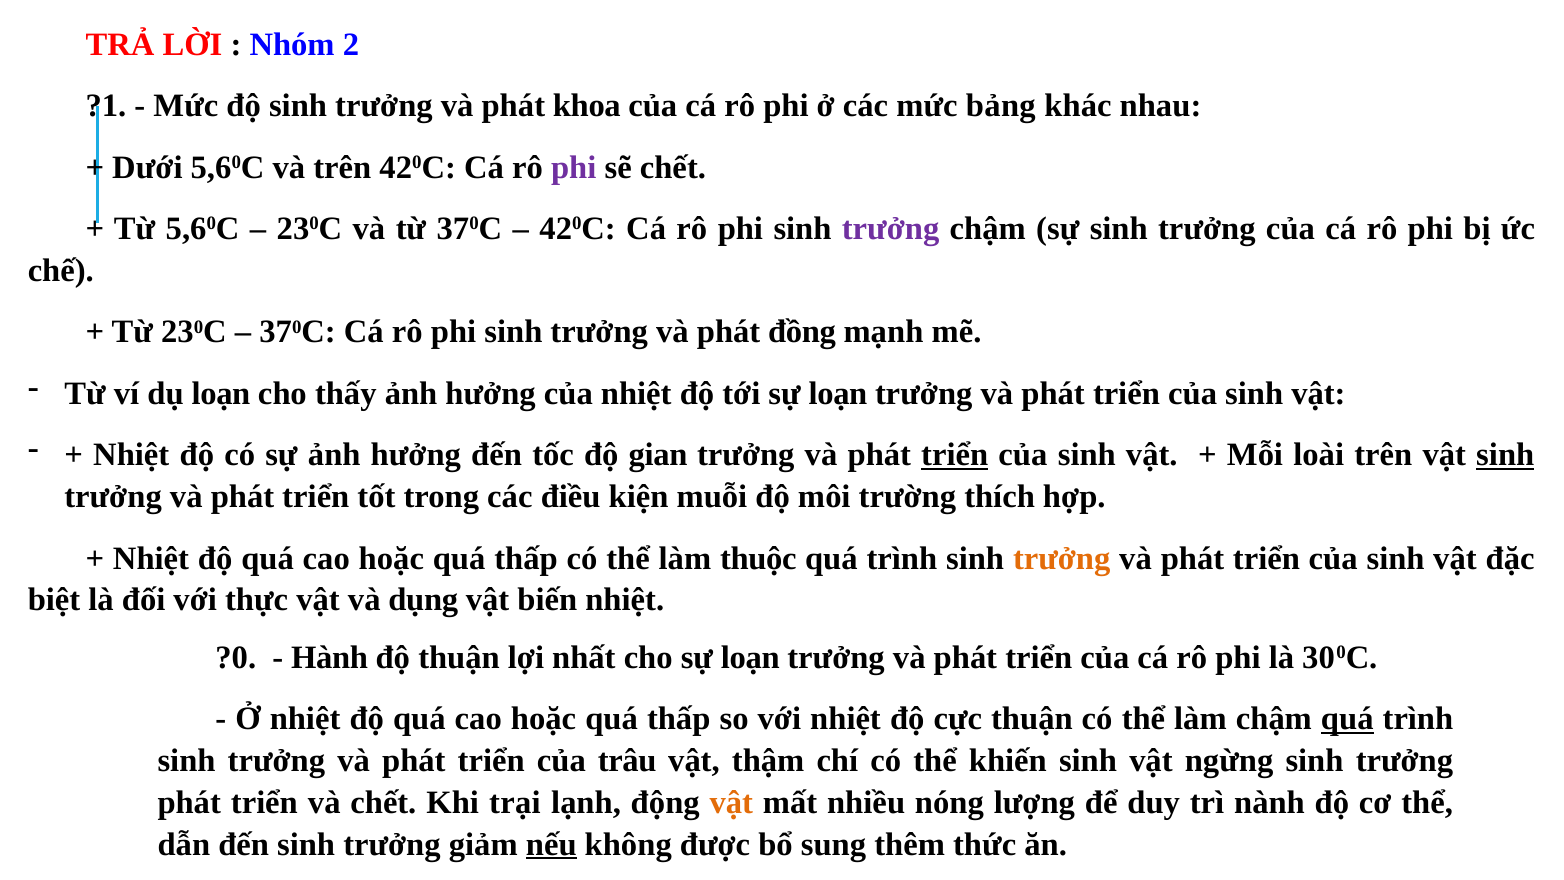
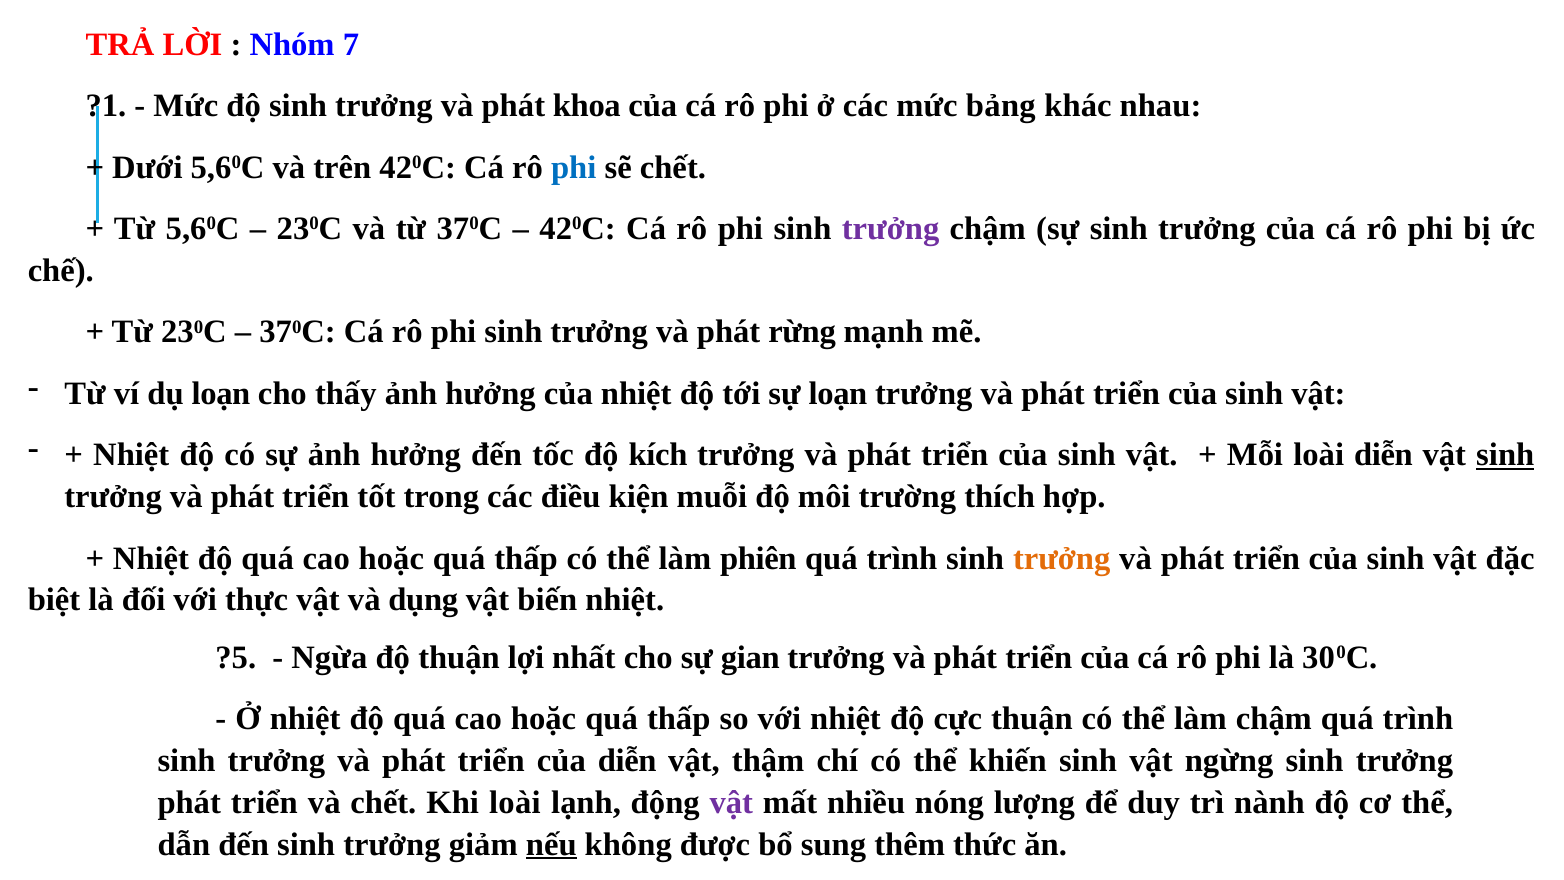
2: 2 -> 7 (351, 45)
phi colour: purple -> blue (574, 167)
đồng: đồng -> rừng (802, 332)
gian: gian -> kích (658, 455)
triển underline: present -> none (955, 455)
loài trên: trên -> diễn (1383, 455)
thuộc: thuộc -> phiên (758, 558)
?0: ?0 -> ?5 (236, 657)
Hành: Hành -> Ngừa (329, 657)
cho sự loạn: loạn -> gian (750, 657)
quá underline: present -> none (1347, 719)
của trâu: trâu -> diễn (627, 760)
Khi trại: trại -> loài (515, 802)
vật colour: orange -> purple (731, 802)
